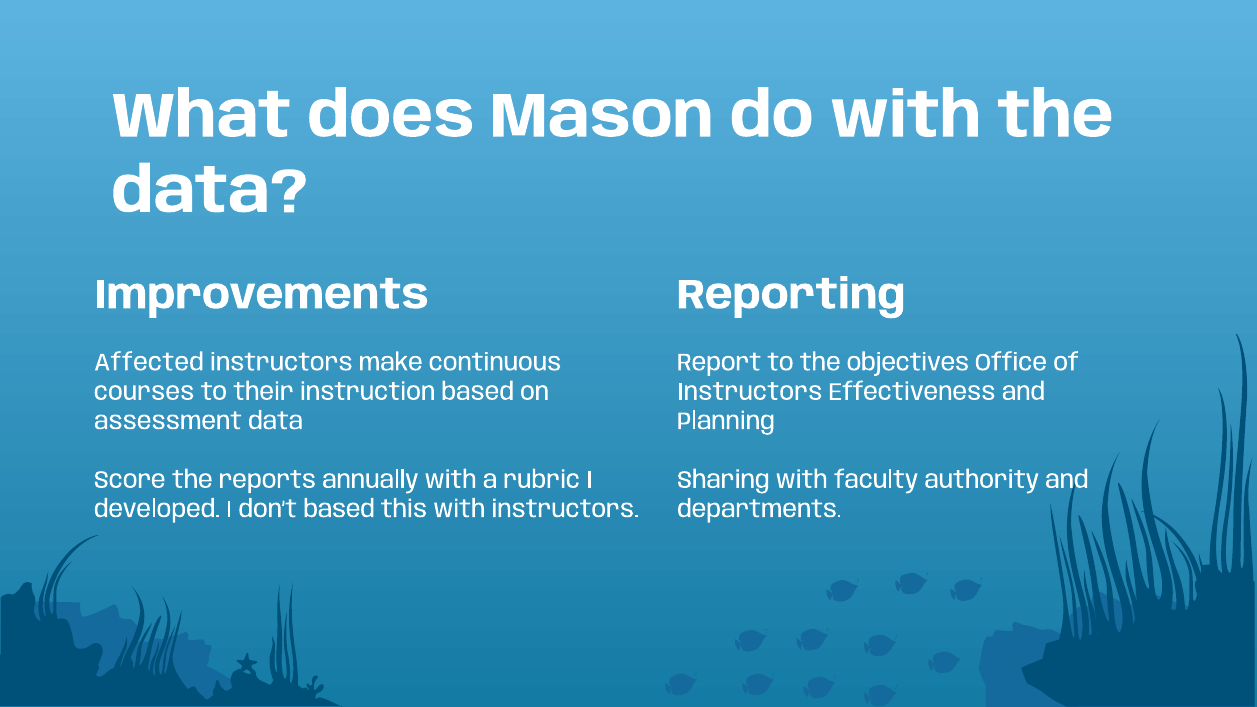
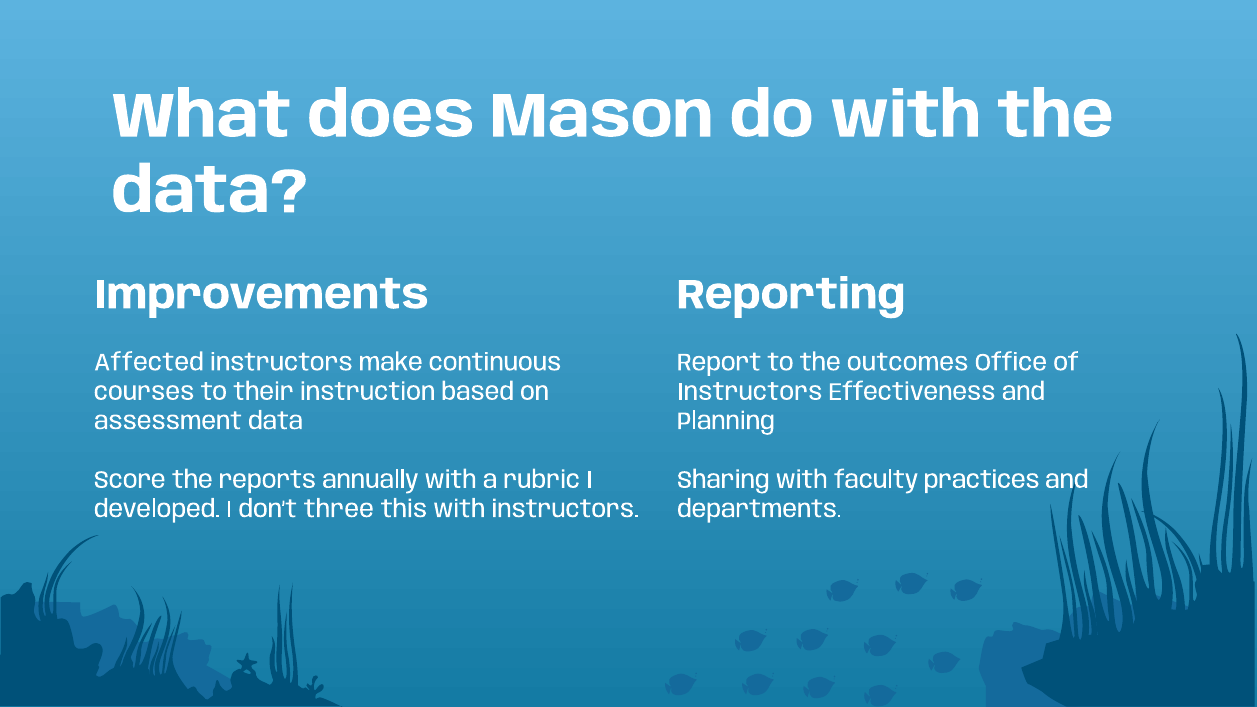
objectives: objectives -> outcomes (908, 362)
authority: authority -> practices (982, 480)
don’t based: based -> three (339, 509)
